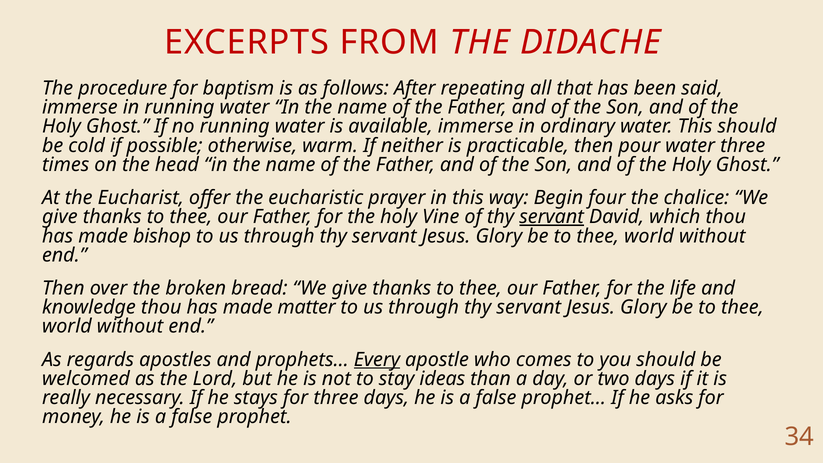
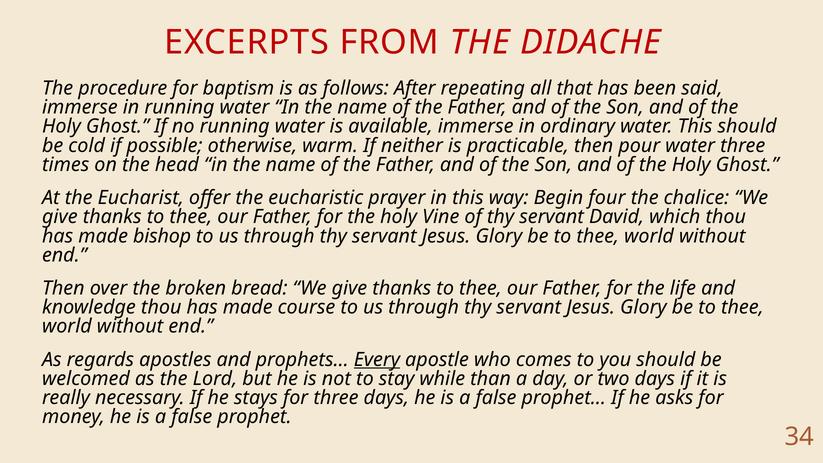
servant underline: present -> none (552, 217)
matter: matter -> course (306, 307)
ideas: ideas -> while (442, 379)
